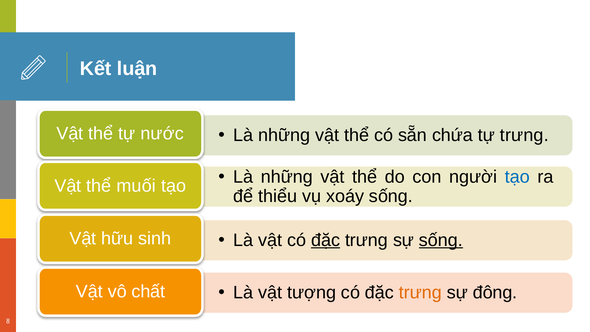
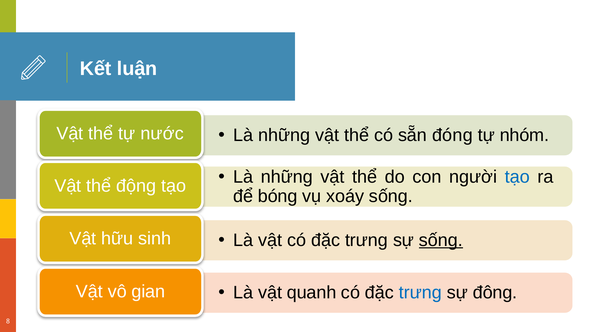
chứa: chứa -> đóng (452, 135)
tự trưng: trưng -> nhóm (524, 135)
muối: muối -> động (136, 186)
thiểu: thiểu -> bóng (278, 196)
đặc underline: present -> none (326, 240)
chất: chất -> gian (148, 291)
tượng: tượng -> quanh (312, 293)
trưng colour: orange -> blue (420, 293)
